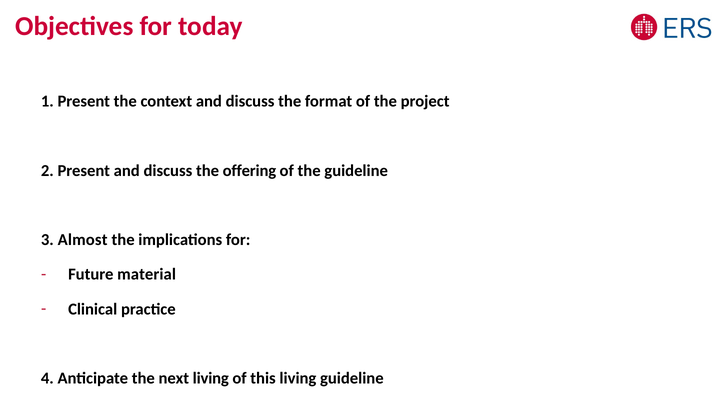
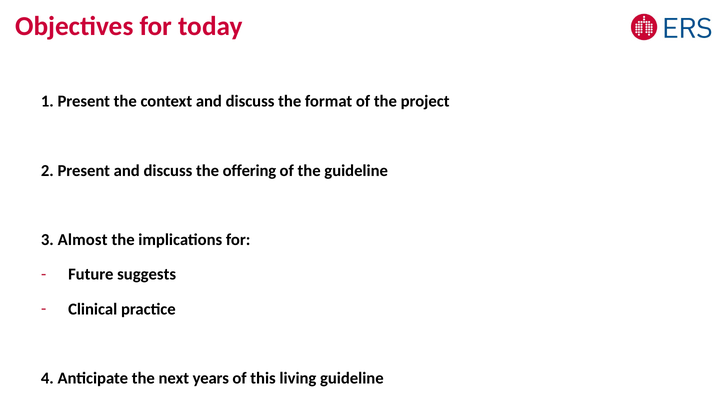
material: material -> suggests (147, 274)
next living: living -> years (211, 378)
